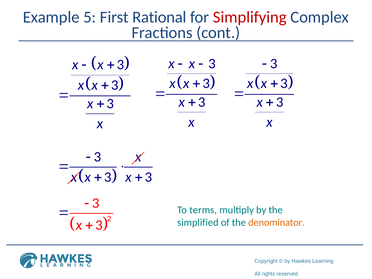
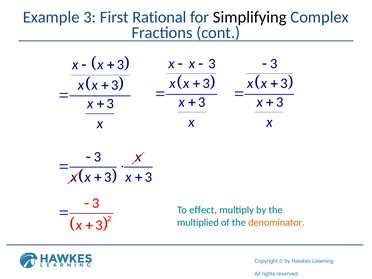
Example 5: 5 -> 3 (90, 17)
Simplifying colour: red -> black (250, 17)
terms: terms -> effect (203, 210)
simplified: simplified -> multiplied (198, 222)
